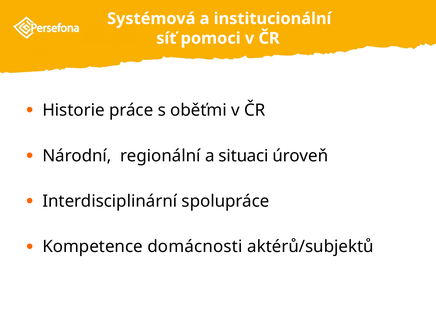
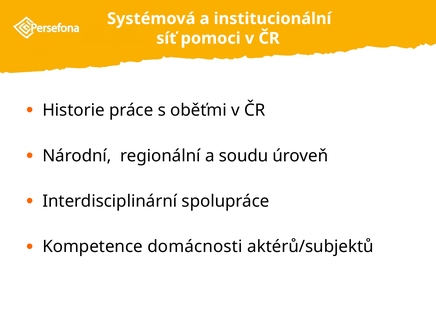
situaci: situaci -> soudu (244, 156)
